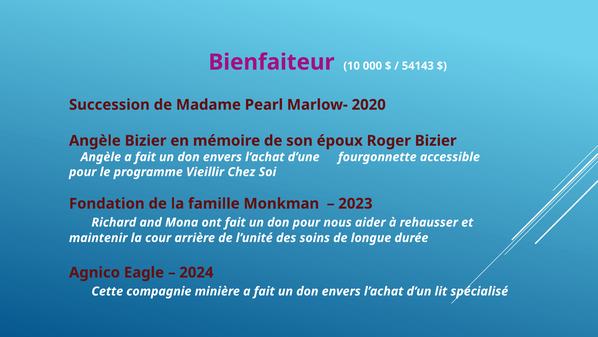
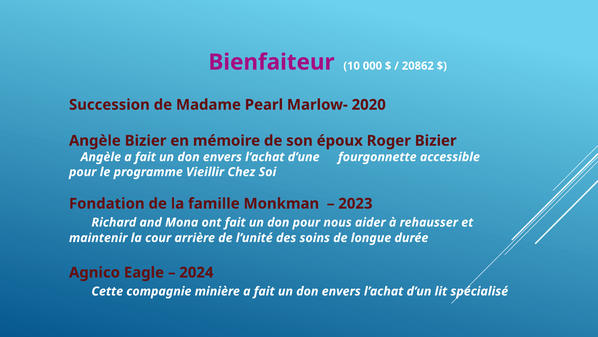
54143: 54143 -> 20862 (418, 66)
